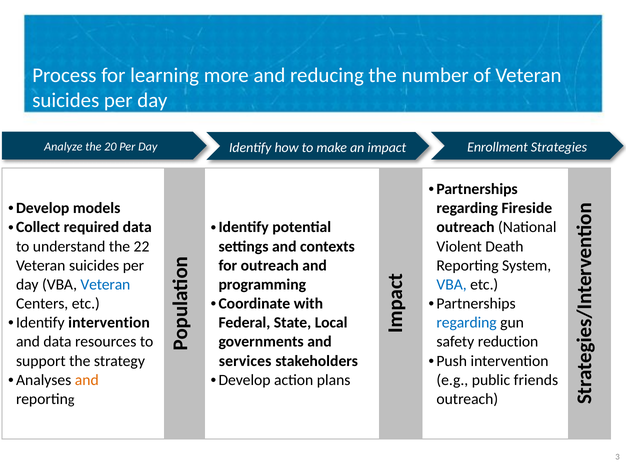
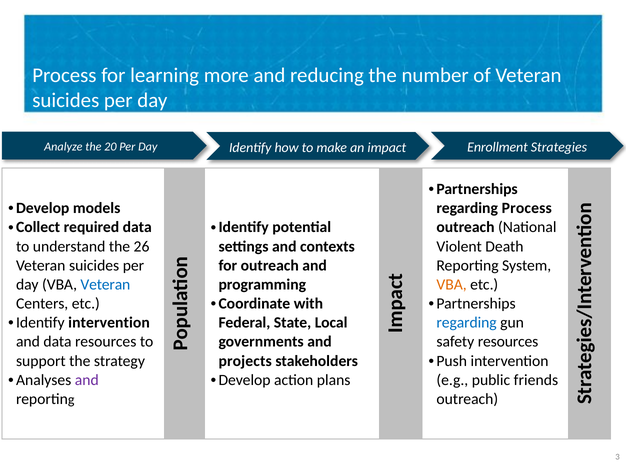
regarding Fireside: Fireside -> Process (527, 208)
22: 22 -> 26 (142, 247)
VBA colour: blue -> orange (452, 285)
safety reduction: reduction -> resources (508, 342)
services: services -> projects (245, 361)
and colour: orange -> purple (87, 380)
